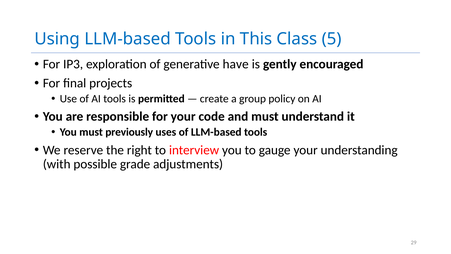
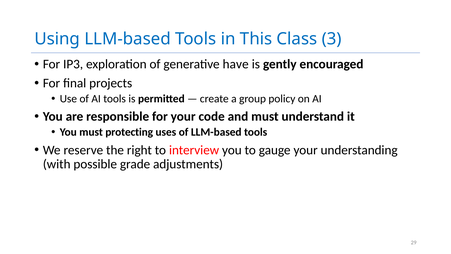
5: 5 -> 3 (332, 39)
previously: previously -> protecting (129, 132)
